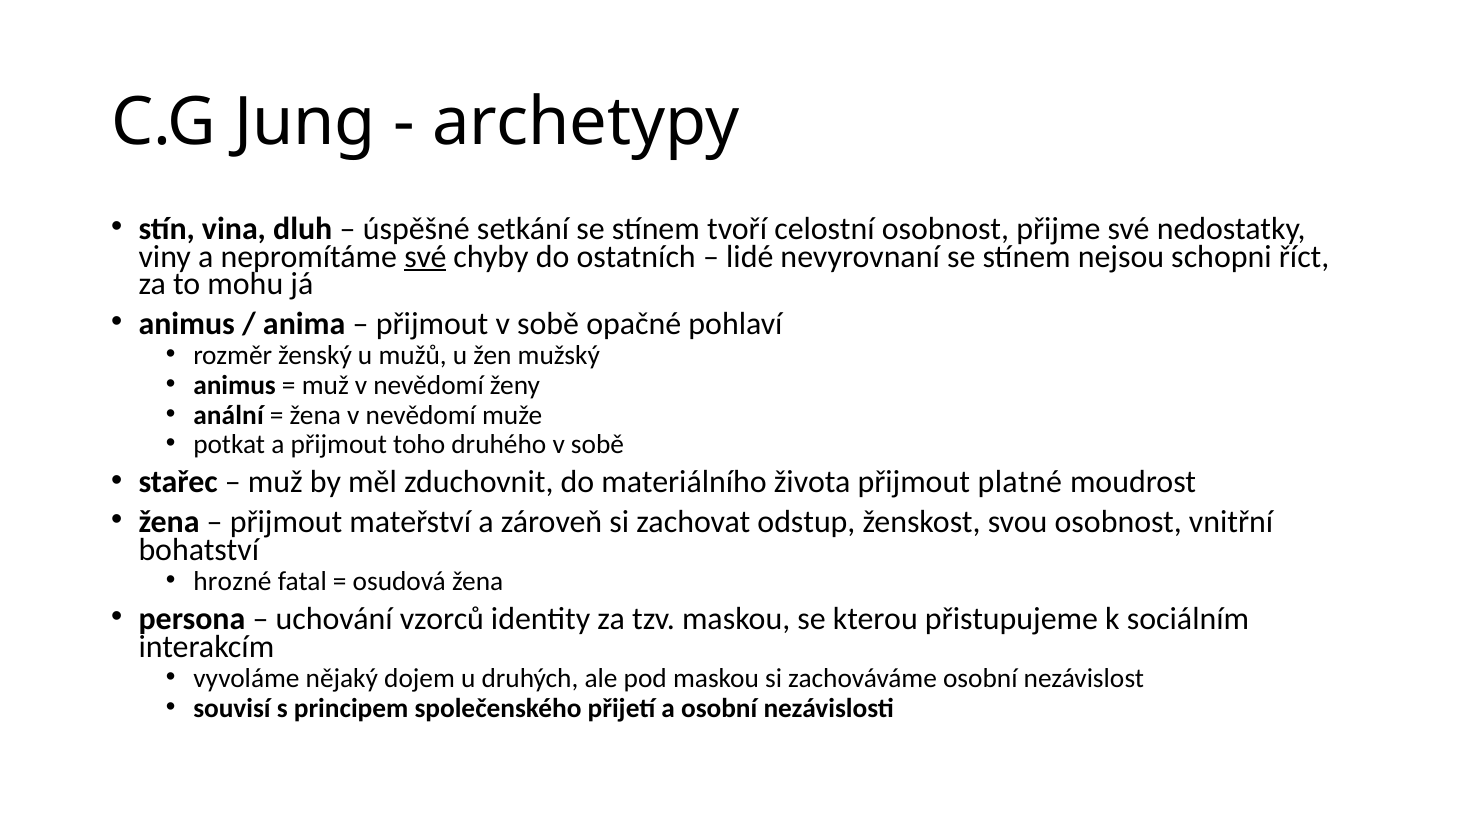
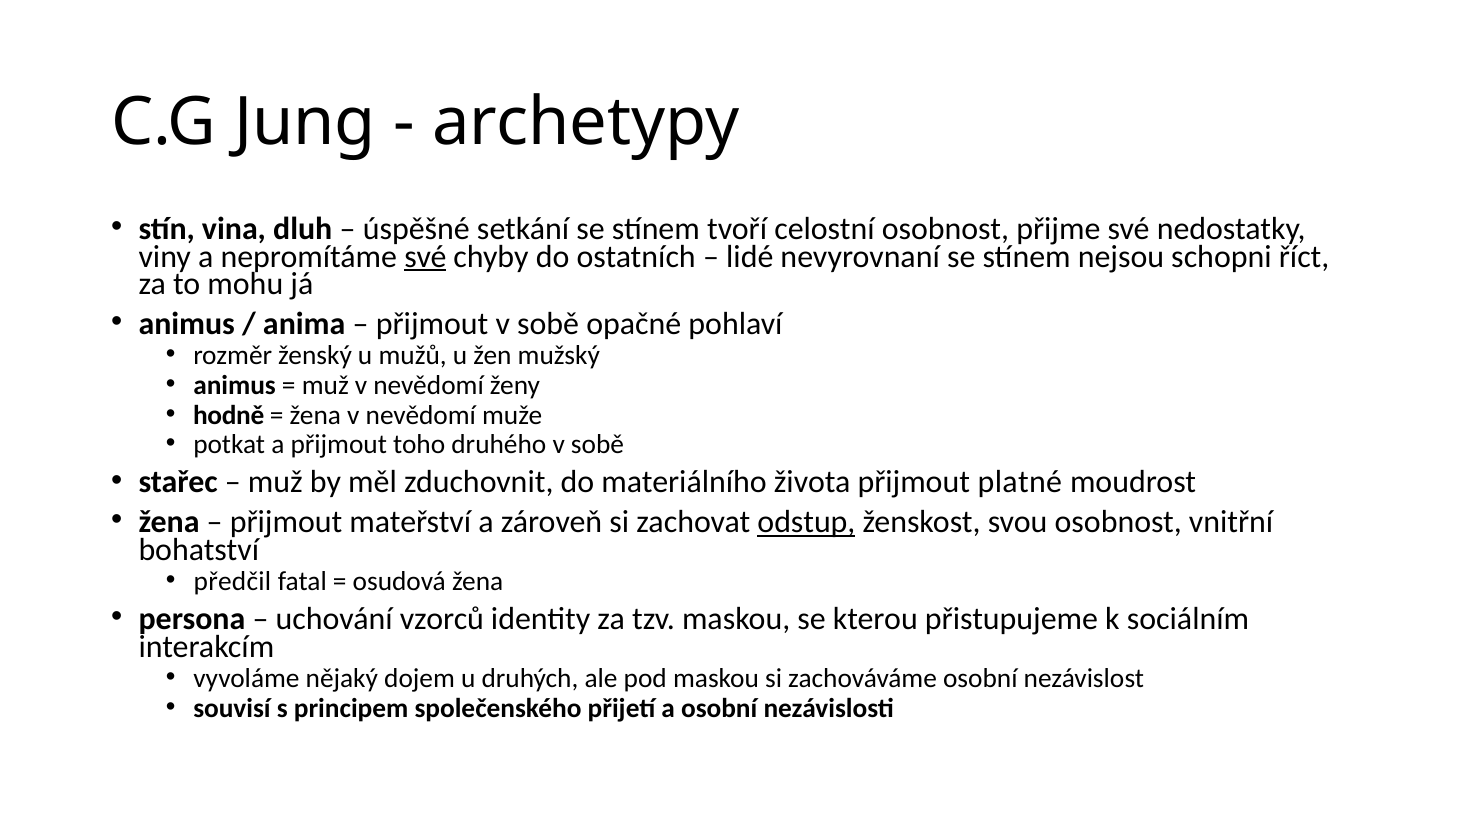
anální: anální -> hodně (229, 415)
odstup underline: none -> present (806, 522)
hrozné: hrozné -> předčil (232, 581)
